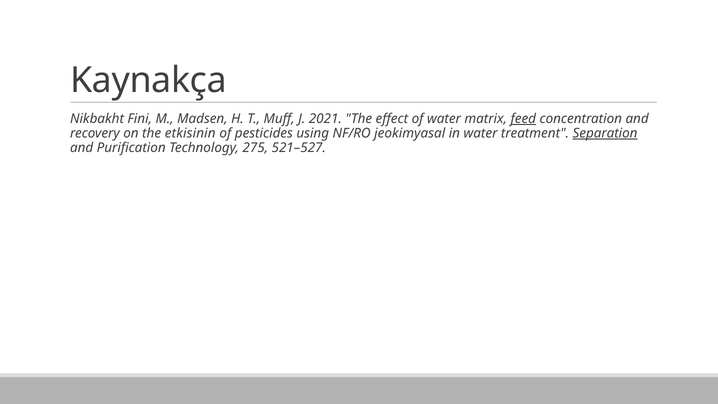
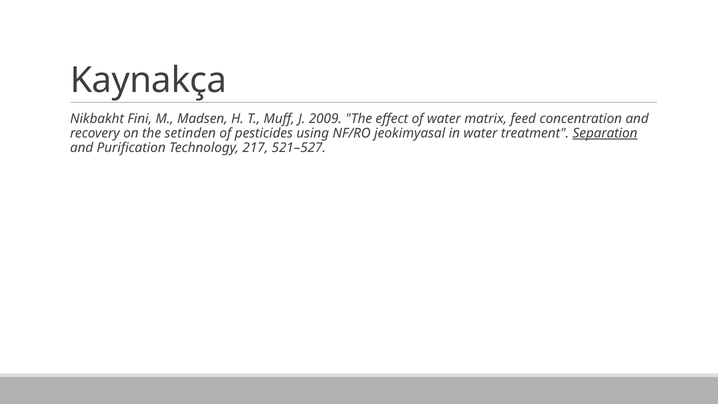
2021: 2021 -> 2009 (325, 119)
feed underline: present -> none (523, 119)
etkisinin: etkisinin -> setinden (190, 133)
275: 275 -> 217 (255, 148)
